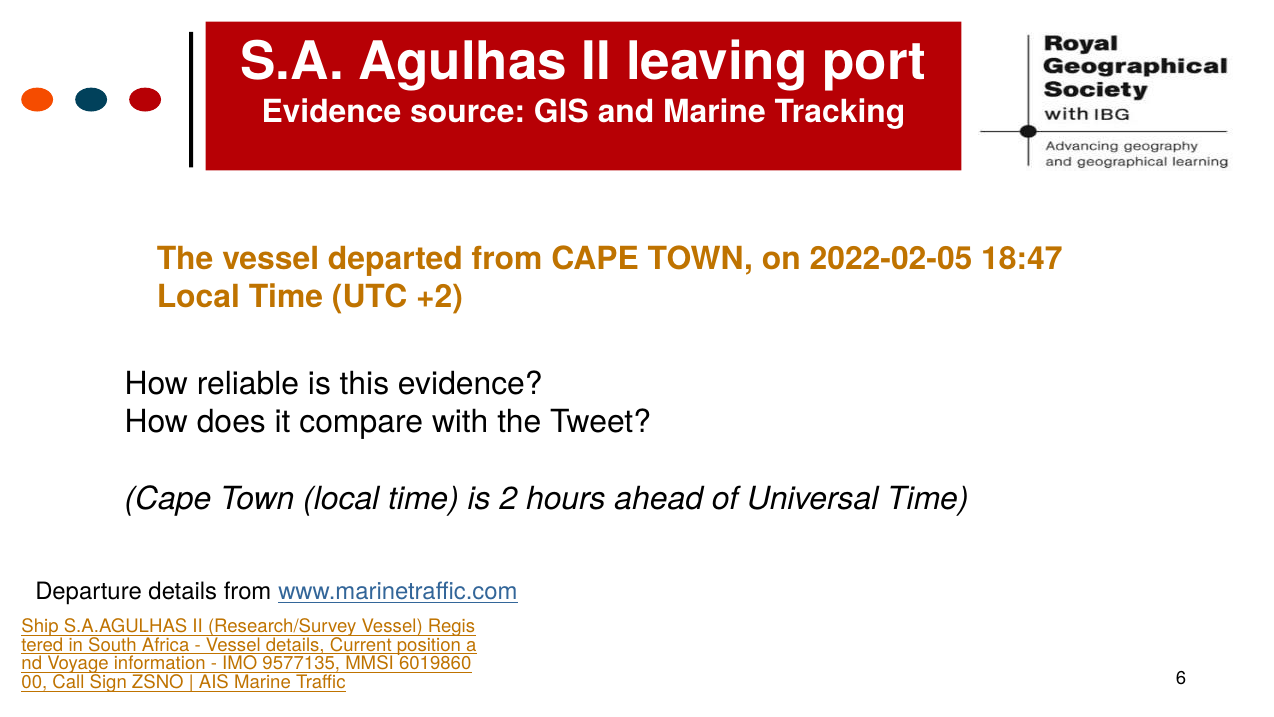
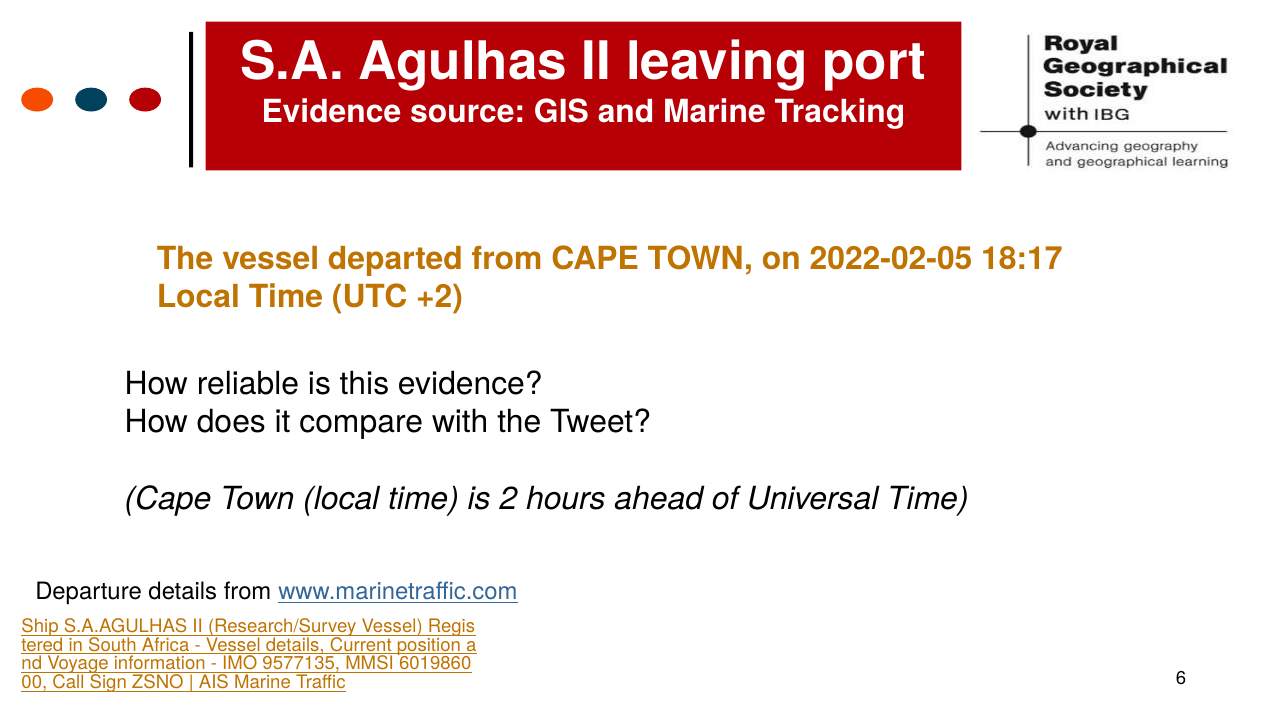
18:47: 18:47 -> 18:17 (1022, 259)
